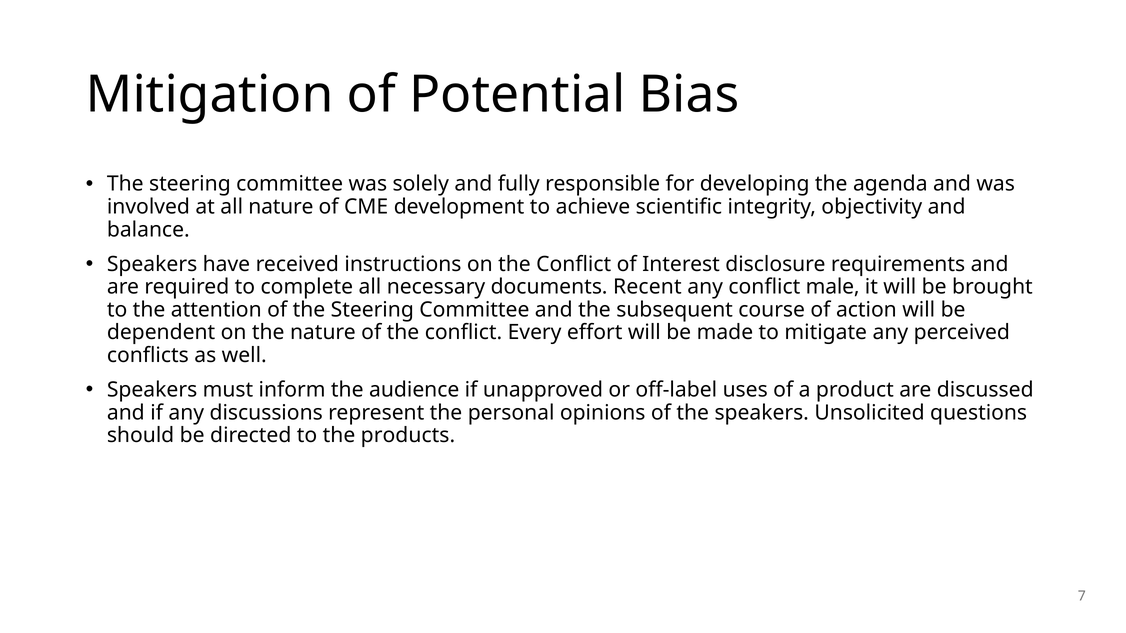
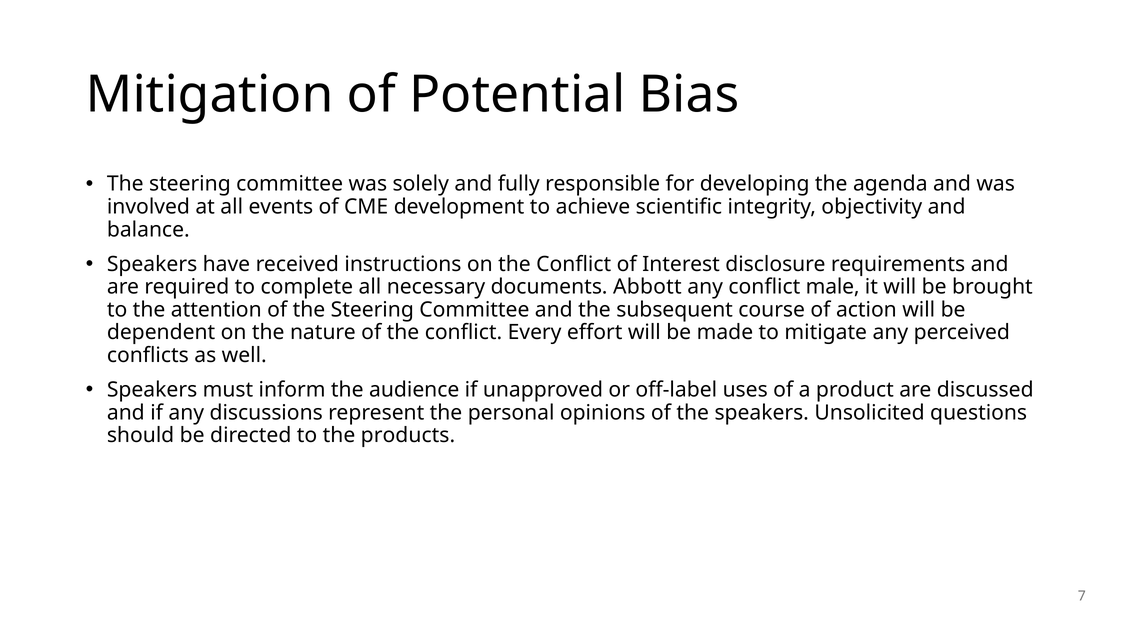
all nature: nature -> events (281, 207)
Recent: Recent -> Abbott (647, 287)
